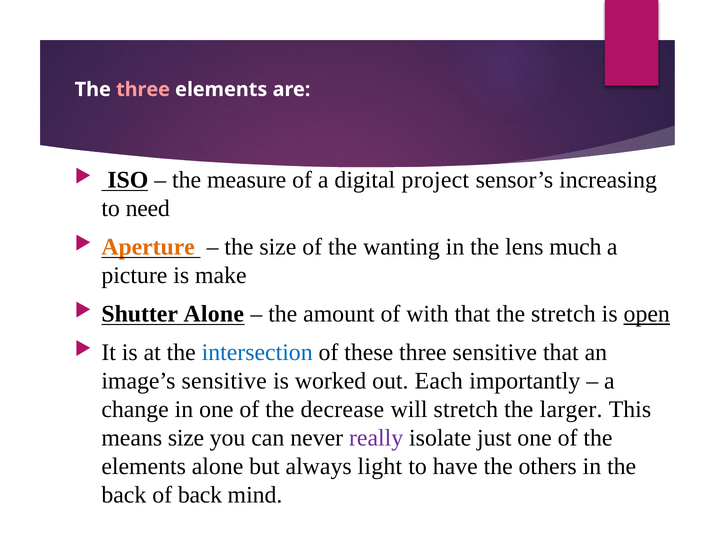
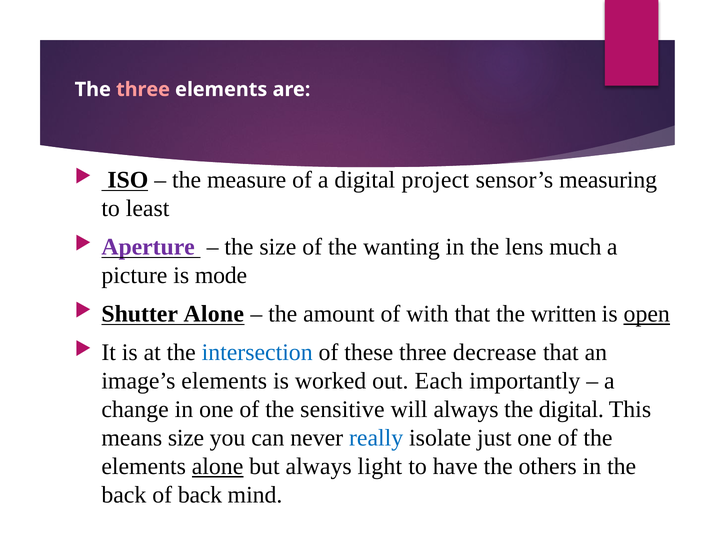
increasing: increasing -> measuring (608, 180)
need: need -> least (148, 209)
Aperture colour: orange -> purple (148, 247)
make: make -> mode (221, 276)
the stretch: stretch -> written (564, 314)
three sensitive: sensitive -> decrease (495, 353)
image’s sensitive: sensitive -> elements (224, 381)
decrease: decrease -> sensitive (342, 410)
will stretch: stretch -> always (466, 410)
the larger: larger -> digital (571, 410)
really colour: purple -> blue (376, 438)
alone underline: none -> present (218, 467)
